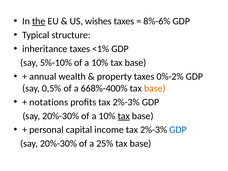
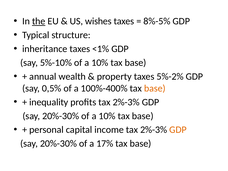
8%-6%: 8%-6% -> 8%-5% (157, 21)
0%-2%: 0%-2% -> 5%-2% (170, 77)
668%-400%: 668%-400% -> 100%-400% (104, 88)
notations: notations -> inequality (49, 102)
tax underline: present -> none (124, 116)
GDP colour: blue -> orange (178, 130)
25%: 25% -> 17% (105, 144)
